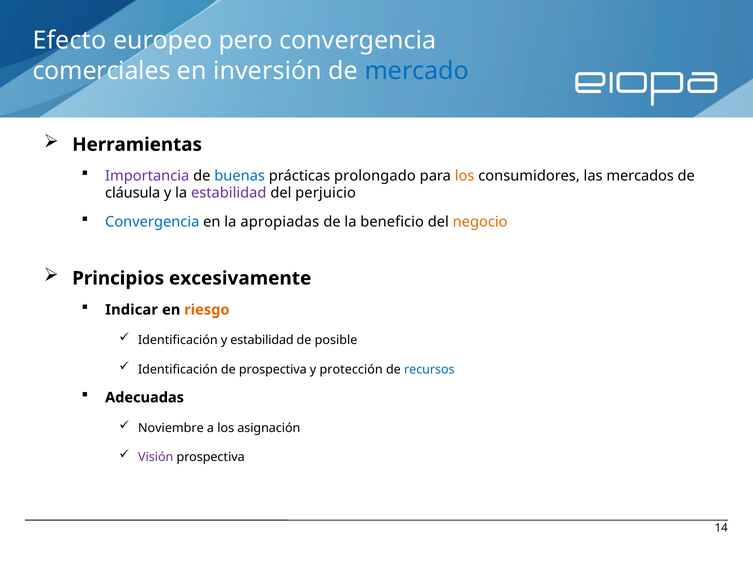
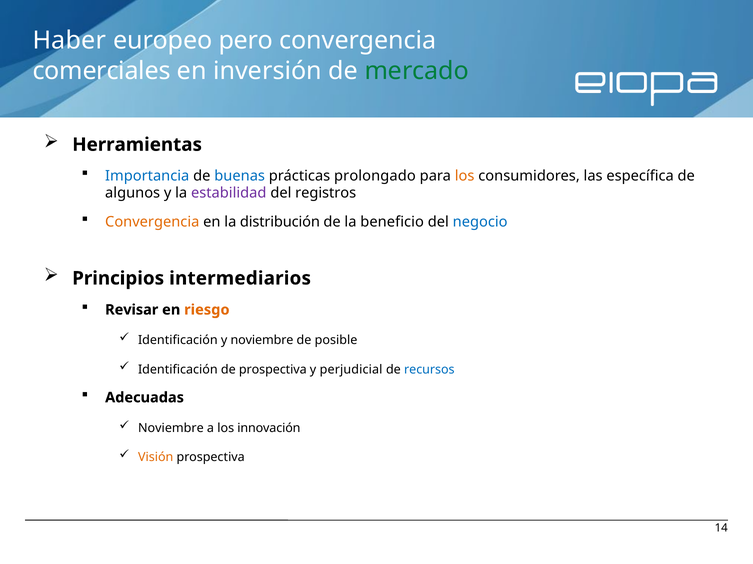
Efecto: Efecto -> Haber (69, 41)
mercado colour: blue -> green (417, 71)
Importancia colour: purple -> blue (147, 176)
mercados: mercados -> específica (640, 176)
cláusula: cláusula -> algunos (133, 193)
perjuicio: perjuicio -> registros (326, 193)
Convergencia colour: blue -> orange (152, 222)
apropiadas: apropiadas -> distribución (280, 222)
negocio colour: orange -> blue (480, 222)
excesivamente: excesivamente -> intermediarios (240, 279)
Indicar: Indicar -> Revisar (132, 310)
y estabilidad: estabilidad -> noviembre (262, 341)
protección: protección -> perjudicial (351, 370)
asignación: asignación -> innovación (269, 428)
Visión colour: purple -> orange (156, 458)
